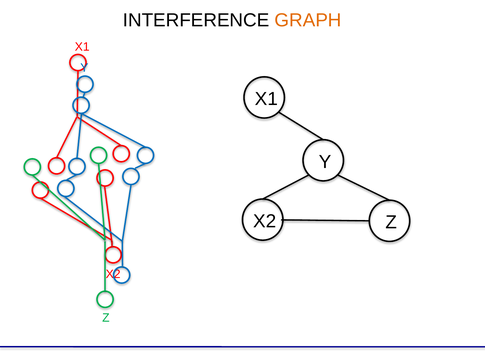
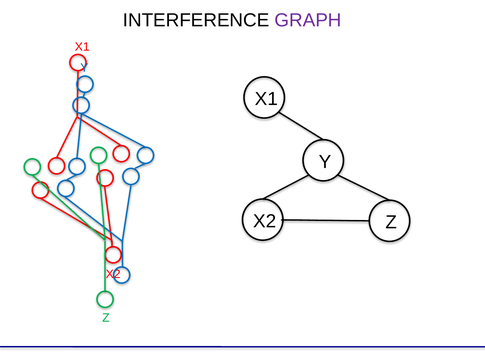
GRAPH colour: orange -> purple (308, 20)
